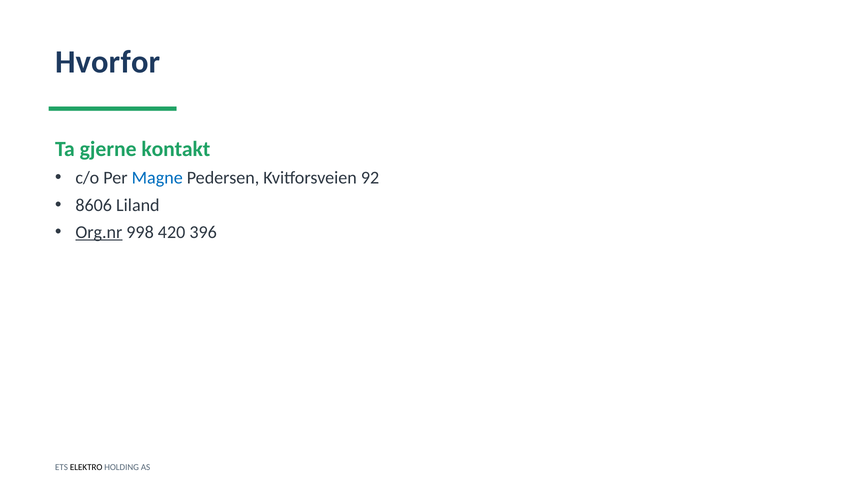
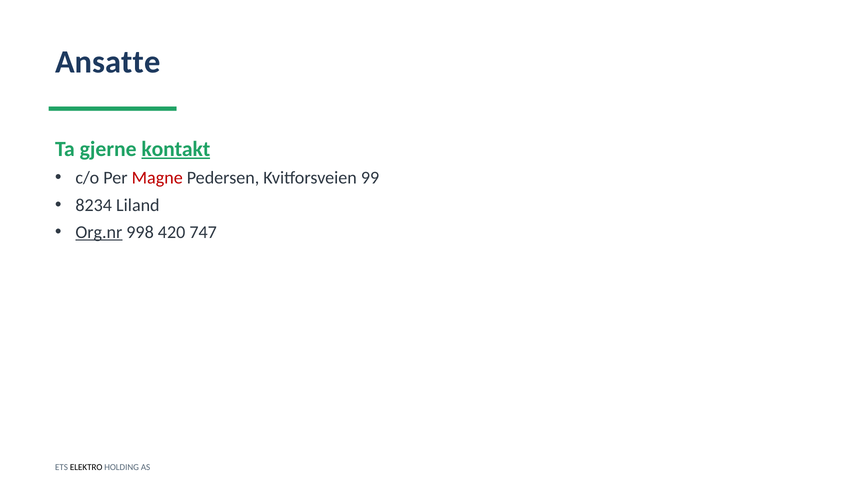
Hvorfor: Hvorfor -> Ansatte (108, 62)
kontakt underline: none -> present (176, 149)
Magne colour: blue -> red (157, 178)
92: 92 -> 99 (370, 178)
8606: 8606 -> 8234 (94, 205)
396: 396 -> 747 (203, 232)
